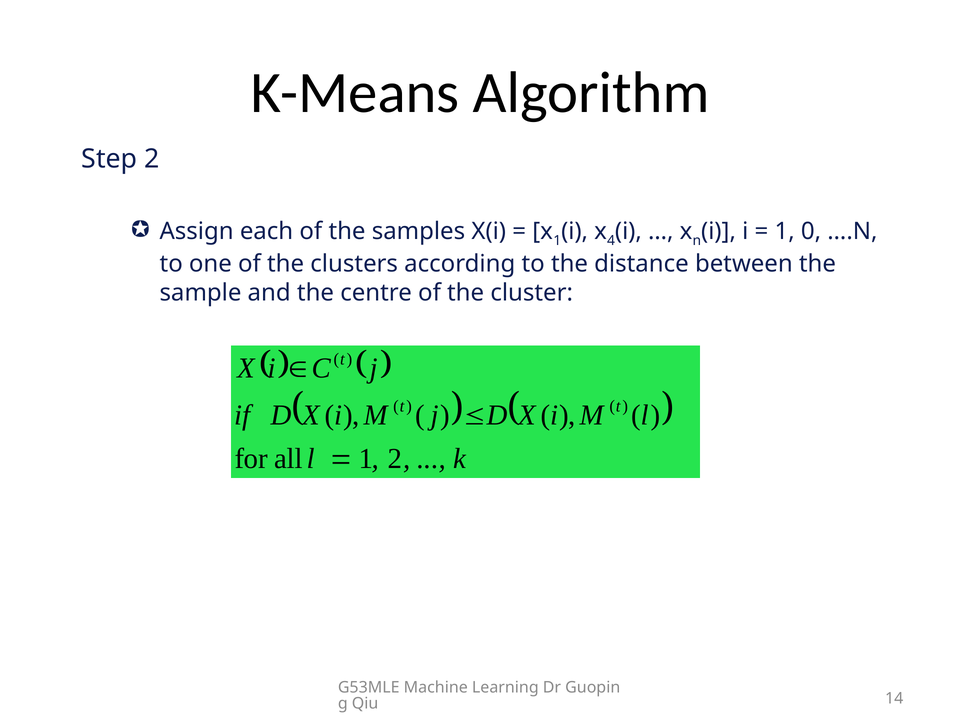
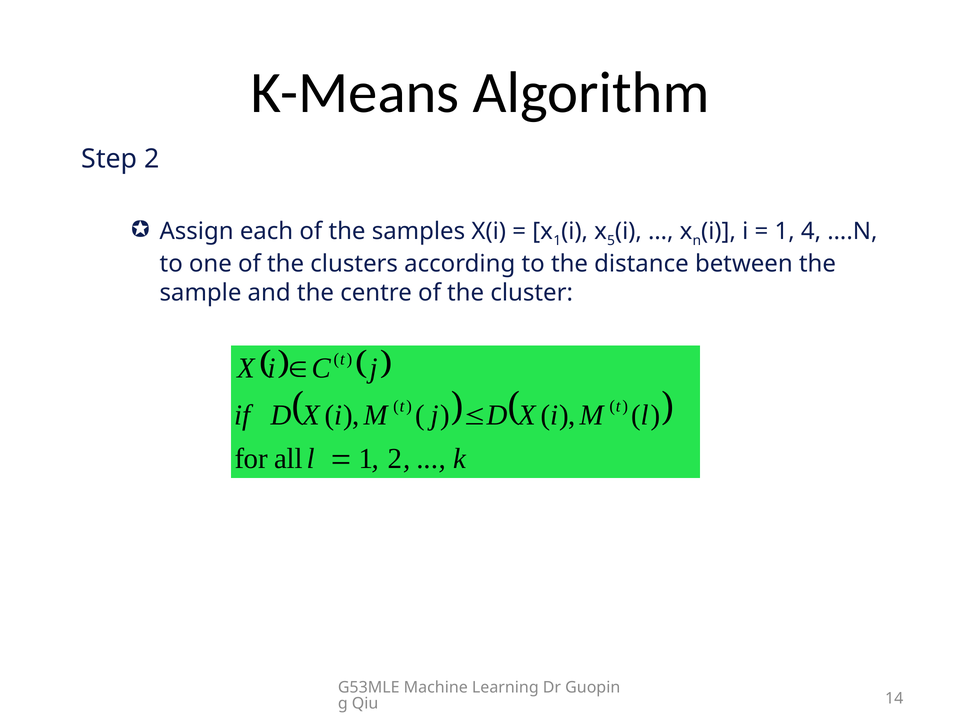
4: 4 -> 5 (611, 241)
0: 0 -> 4 (811, 231)
